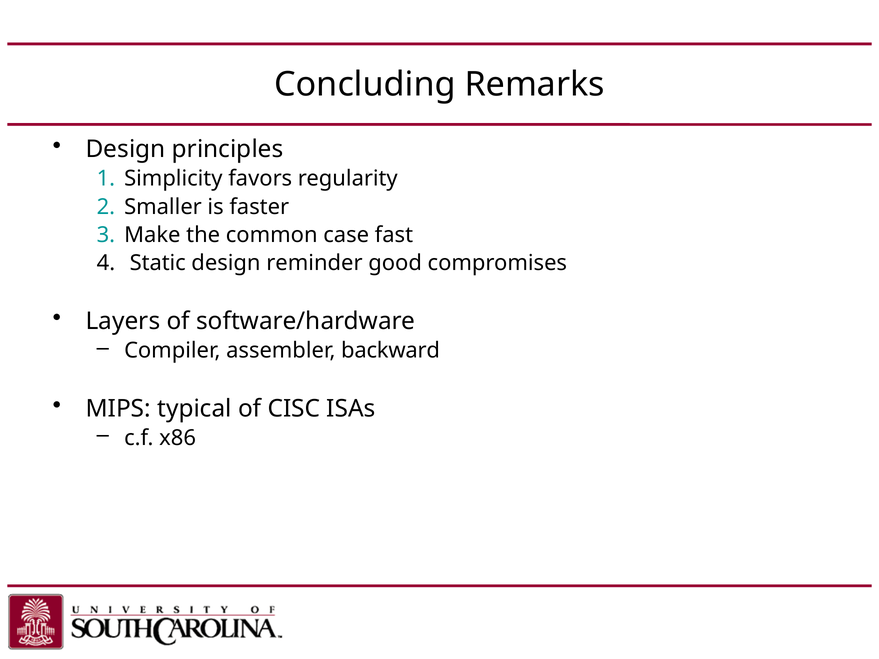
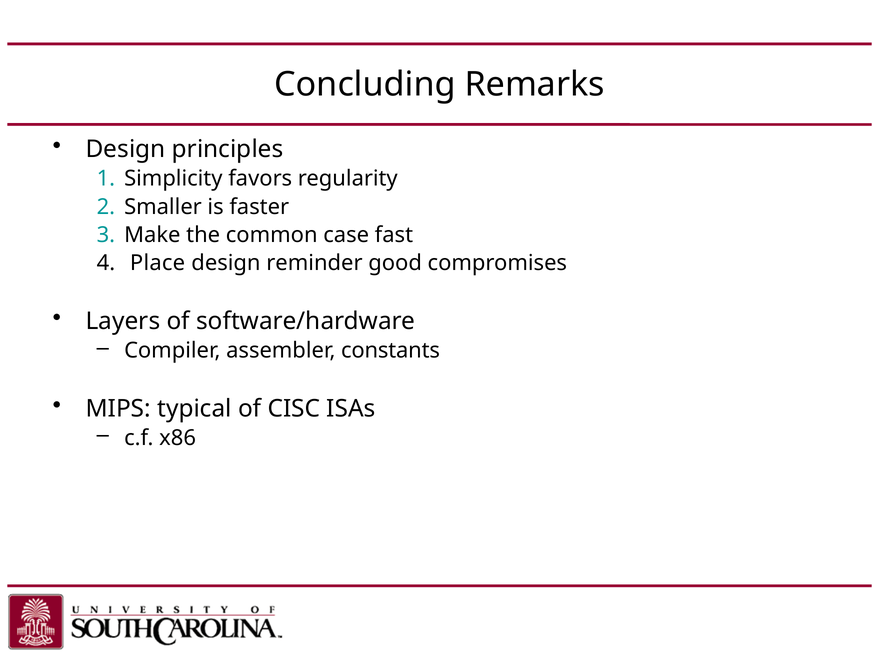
Static: Static -> Place (158, 263)
backward: backward -> constants (391, 351)
